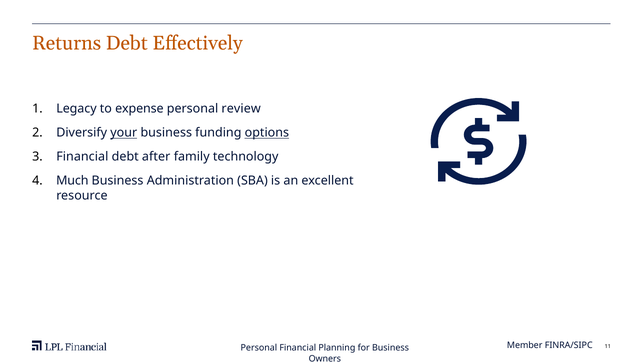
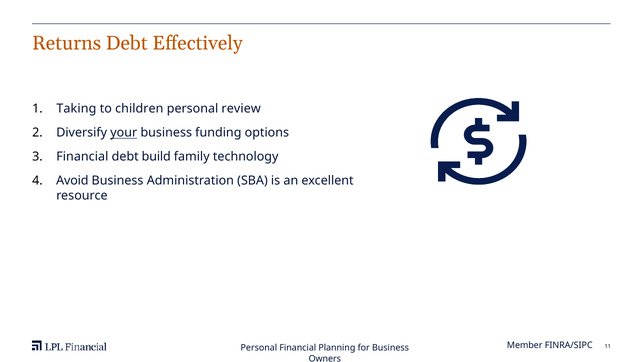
Legacy: Legacy -> Taking (76, 109)
expense: expense -> children (139, 109)
options underline: present -> none (267, 133)
after: after -> build (156, 157)
Much: Much -> Avoid (72, 181)
